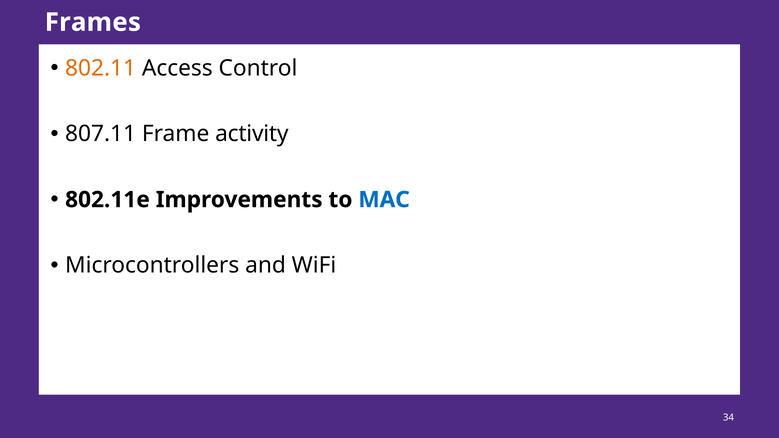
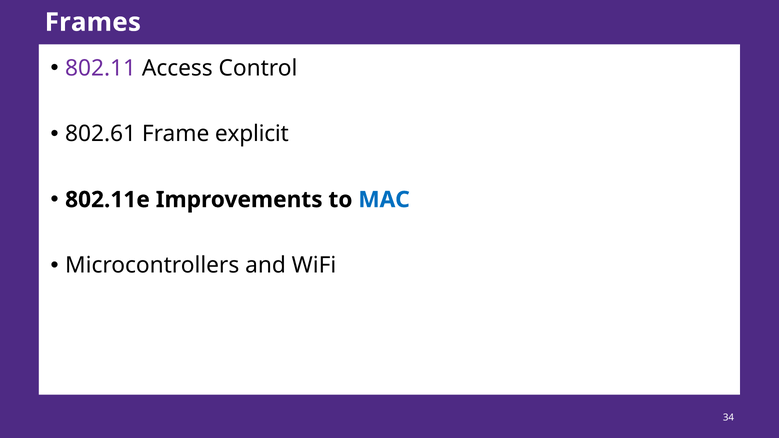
802.11 colour: orange -> purple (101, 68)
807.11: 807.11 -> 802.61 (101, 134)
activity: activity -> explicit (252, 134)
